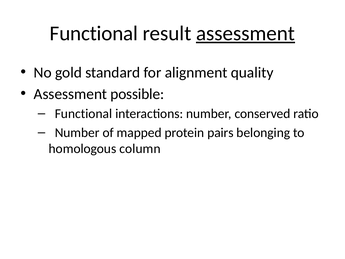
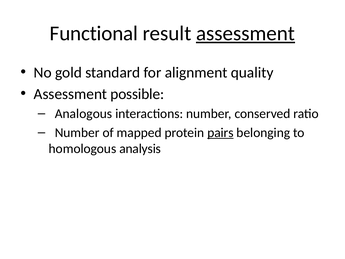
Functional: Functional -> Analogous (84, 114)
pairs underline: none -> present (220, 132)
column: column -> analysis (140, 149)
